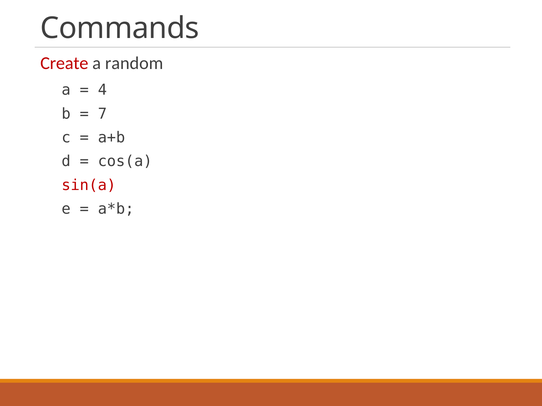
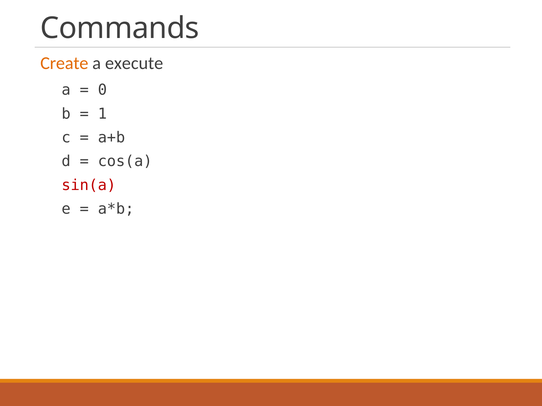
Create colour: red -> orange (64, 63)
random: random -> execute (134, 63)
4: 4 -> 0 (102, 90)
7: 7 -> 1 (102, 114)
